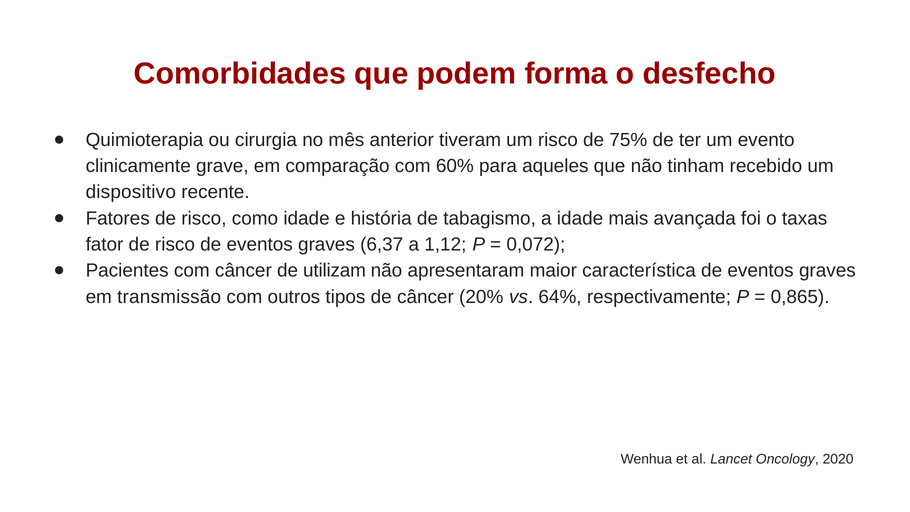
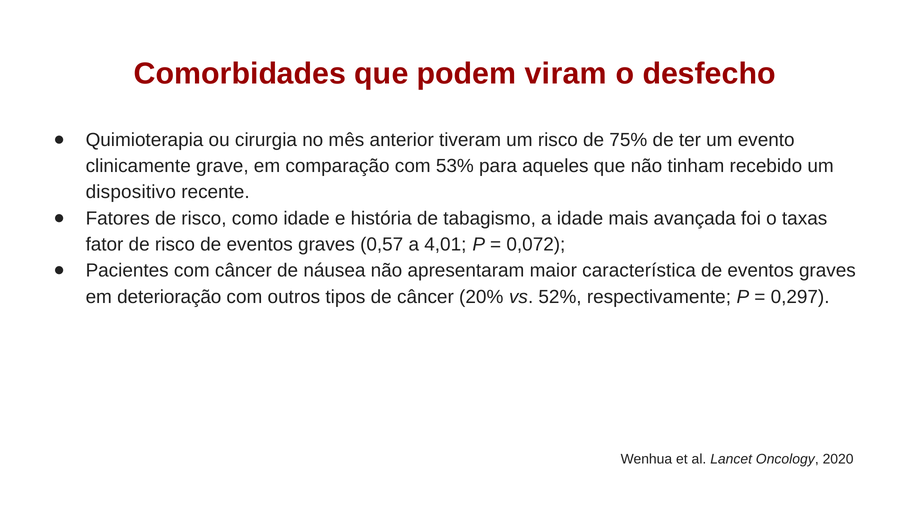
forma: forma -> viram (566, 74)
60%: 60% -> 53% (455, 166)
6,37: 6,37 -> 0,57 (382, 244)
1,12: 1,12 -> 4,01 (445, 244)
utilizam: utilizam -> náusea (334, 271)
transmissão: transmissão -> deterioração (169, 297)
64%: 64% -> 52% (560, 297)
0,865: 0,865 -> 0,297 (800, 297)
